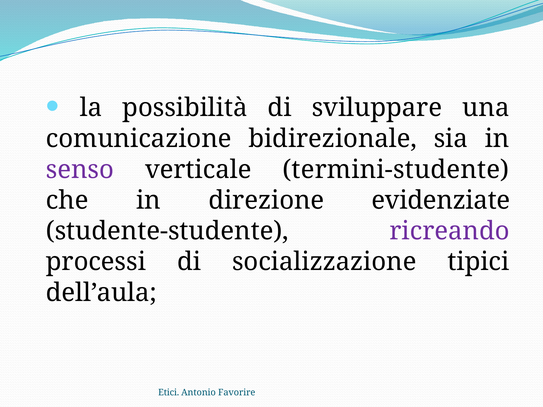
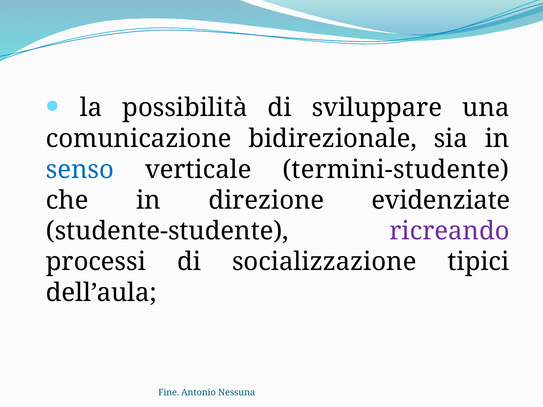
senso colour: purple -> blue (80, 170)
Etici: Etici -> Fine (169, 393)
Favorire: Favorire -> Nessuna (237, 393)
